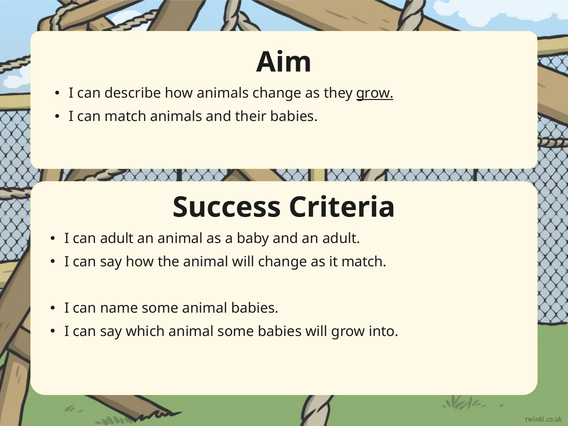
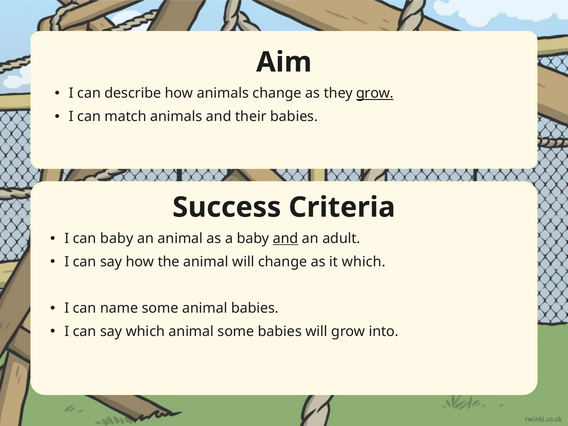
can adult: adult -> baby (117, 239)
and underline: none -> present (286, 239)
it match: match -> which (364, 262)
